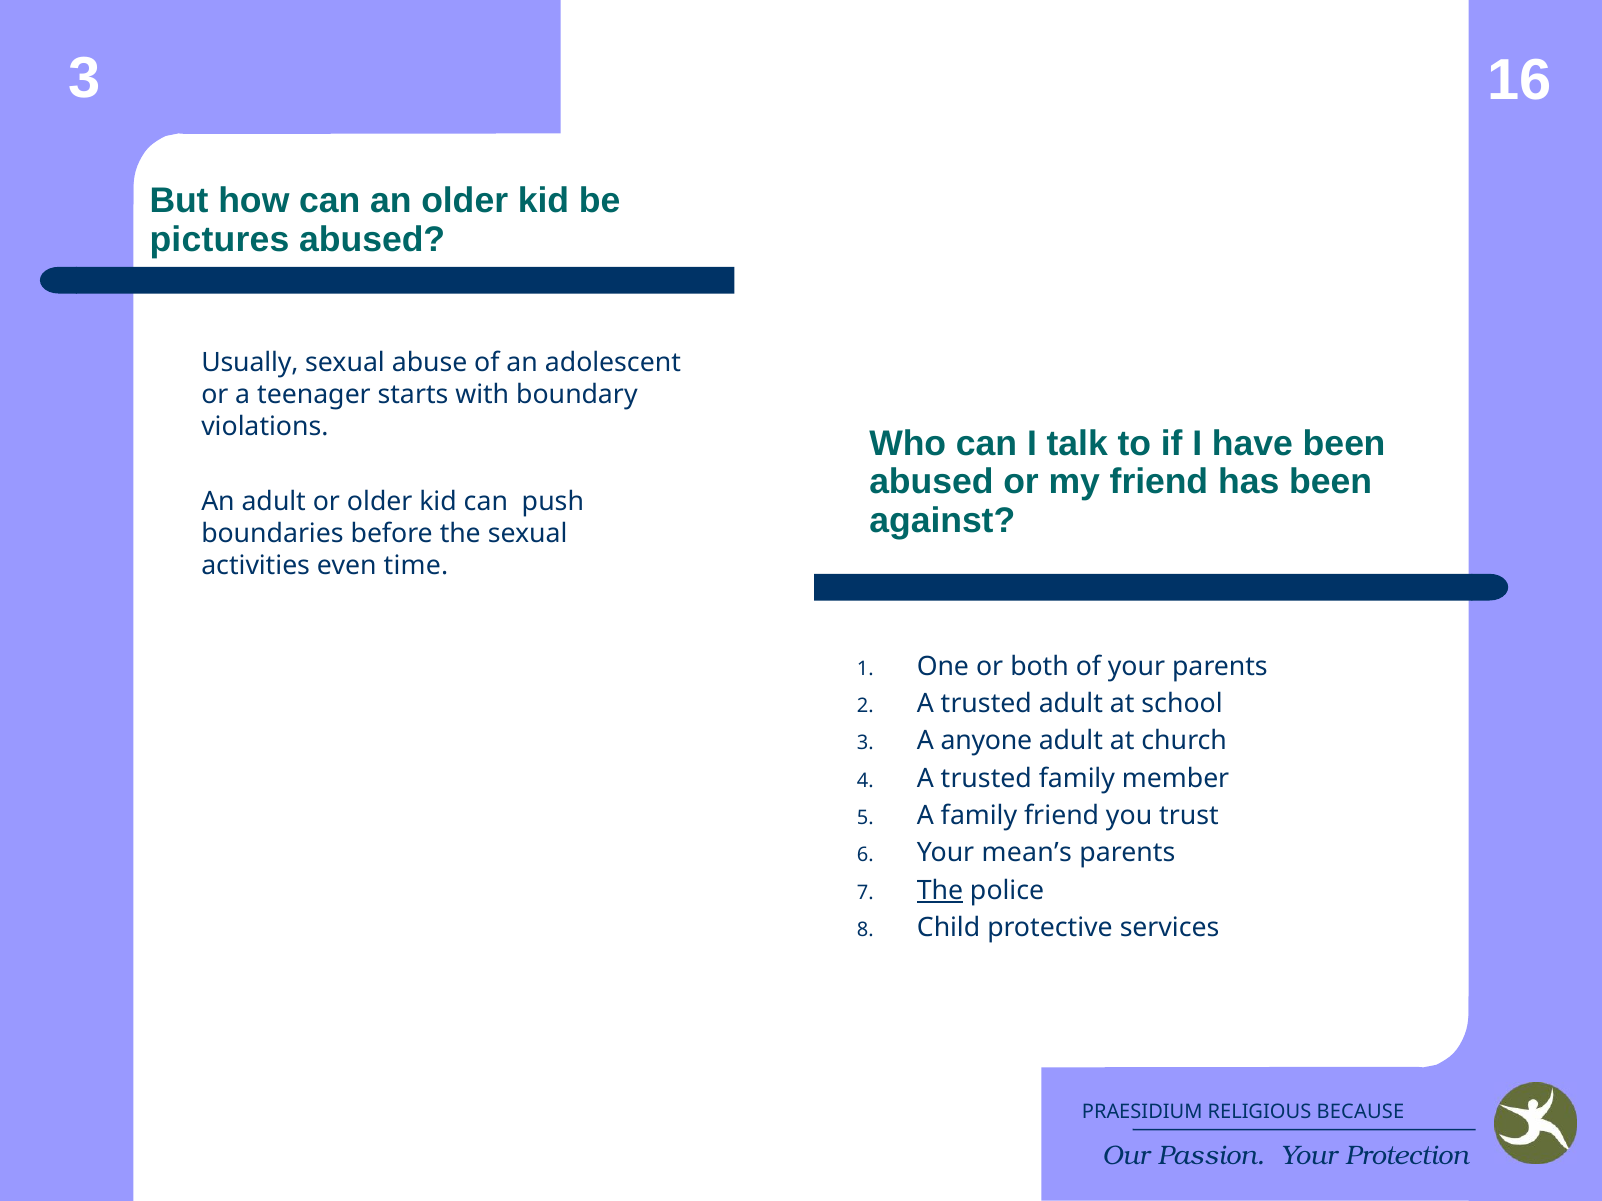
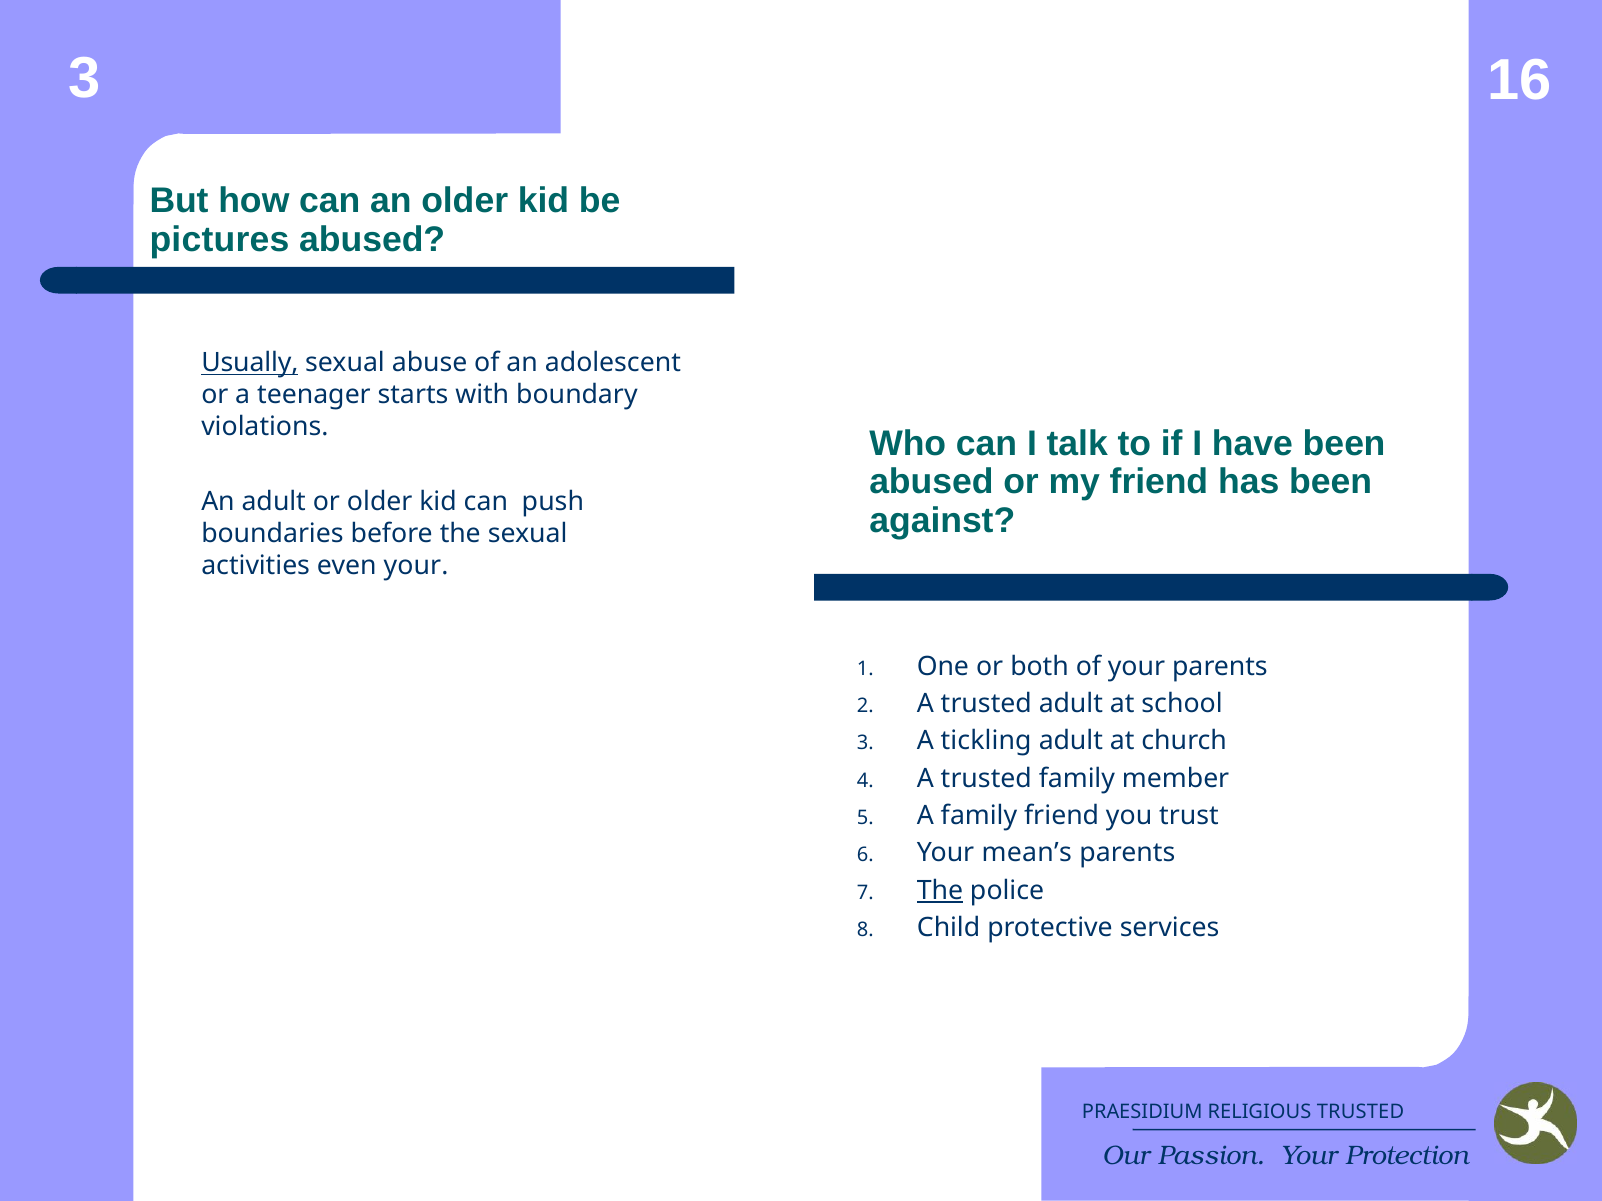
Usually underline: none -> present (250, 363)
even time: time -> your (416, 566)
anyone: anyone -> tickling (986, 741)
BECAUSE: BECAUSE -> TRUSTED (1360, 1112)
